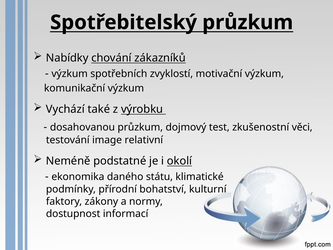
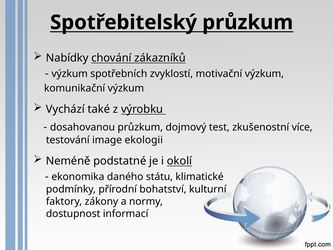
věci: věci -> více (302, 127)
relativní: relativní -> ekologii (144, 140)
